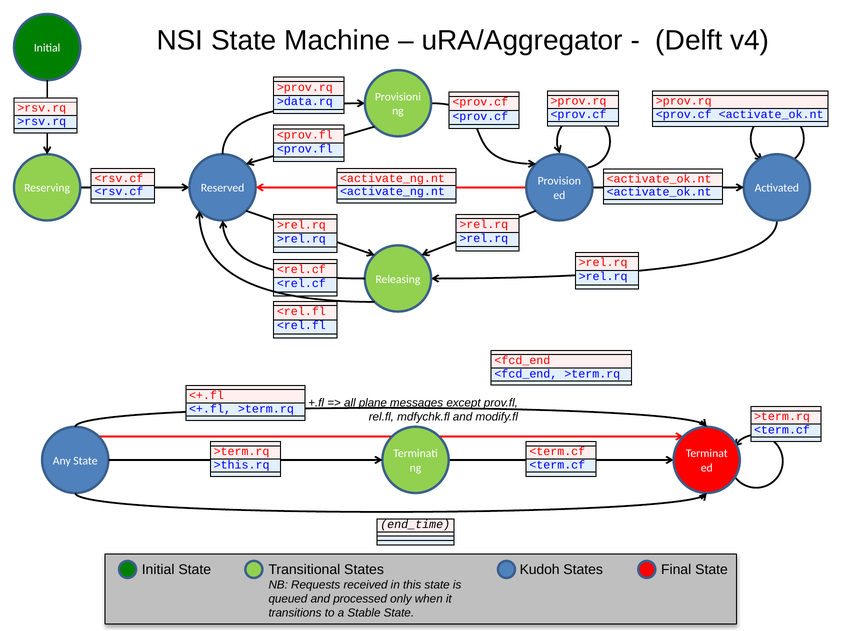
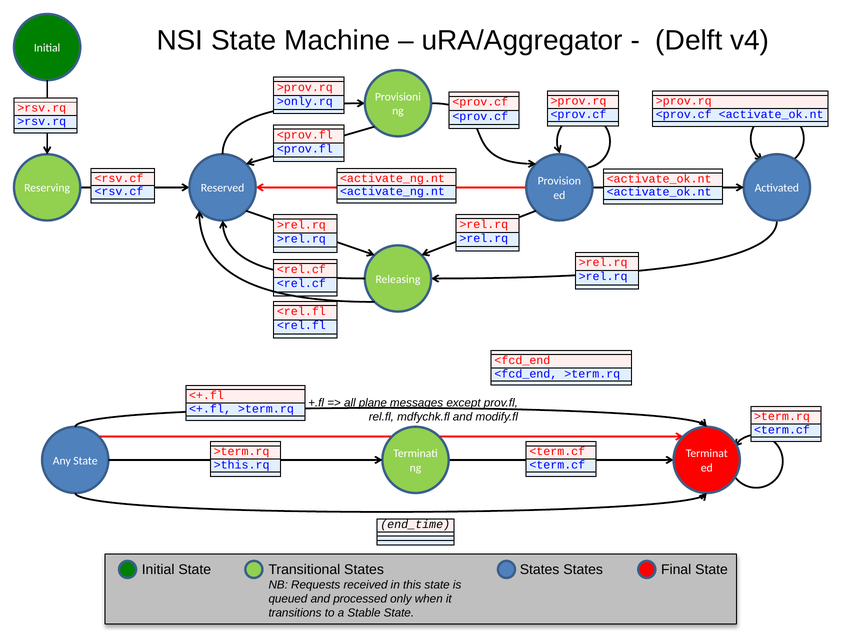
>data.rq: >data.rq -> >only.rq (305, 101)
State Kudoh: Kudoh -> States (540, 570)
